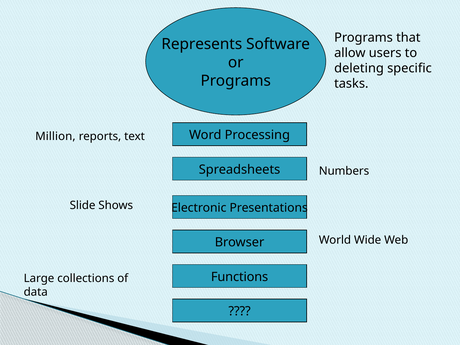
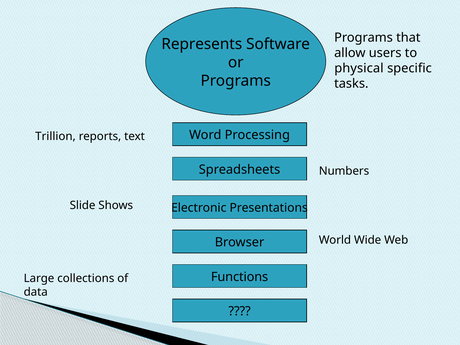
deleting: deleting -> physical (359, 68)
Million: Million -> Trillion (55, 136)
